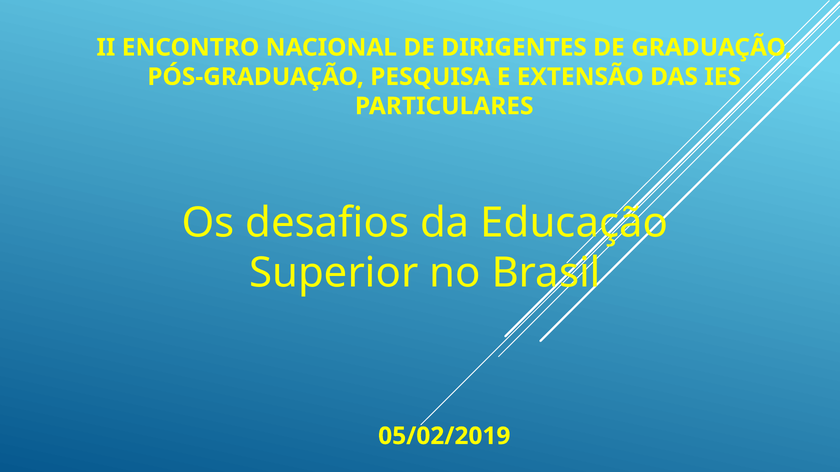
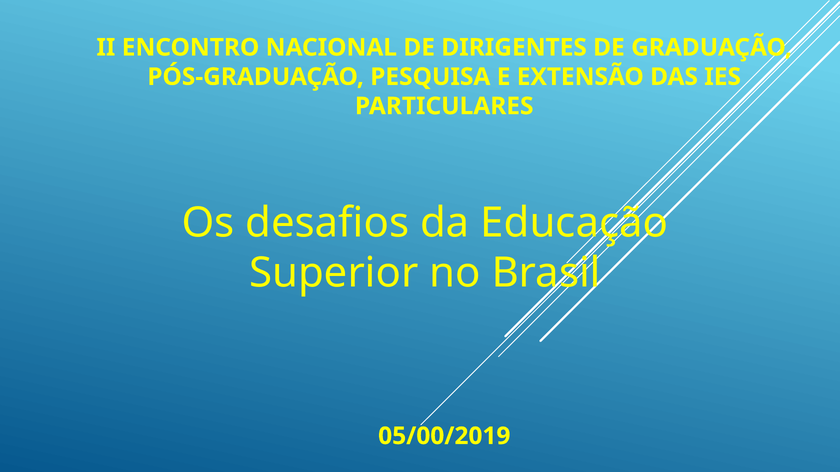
05/02/2019: 05/02/2019 -> 05/00/2019 (444, 436)
